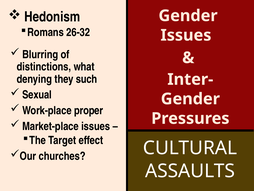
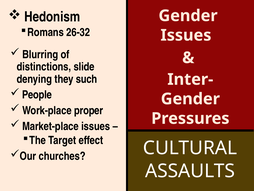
what: what -> slide (84, 67)
Sexual: Sexual -> People (37, 95)
